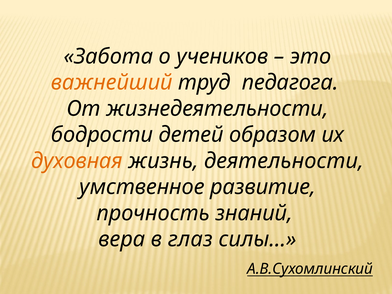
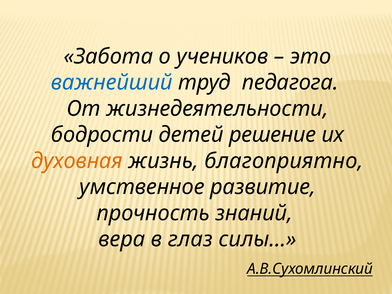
важнейший colour: orange -> blue (112, 82)
образом: образом -> решение (273, 135)
деятельности: деятельности -> благоприятно (284, 161)
